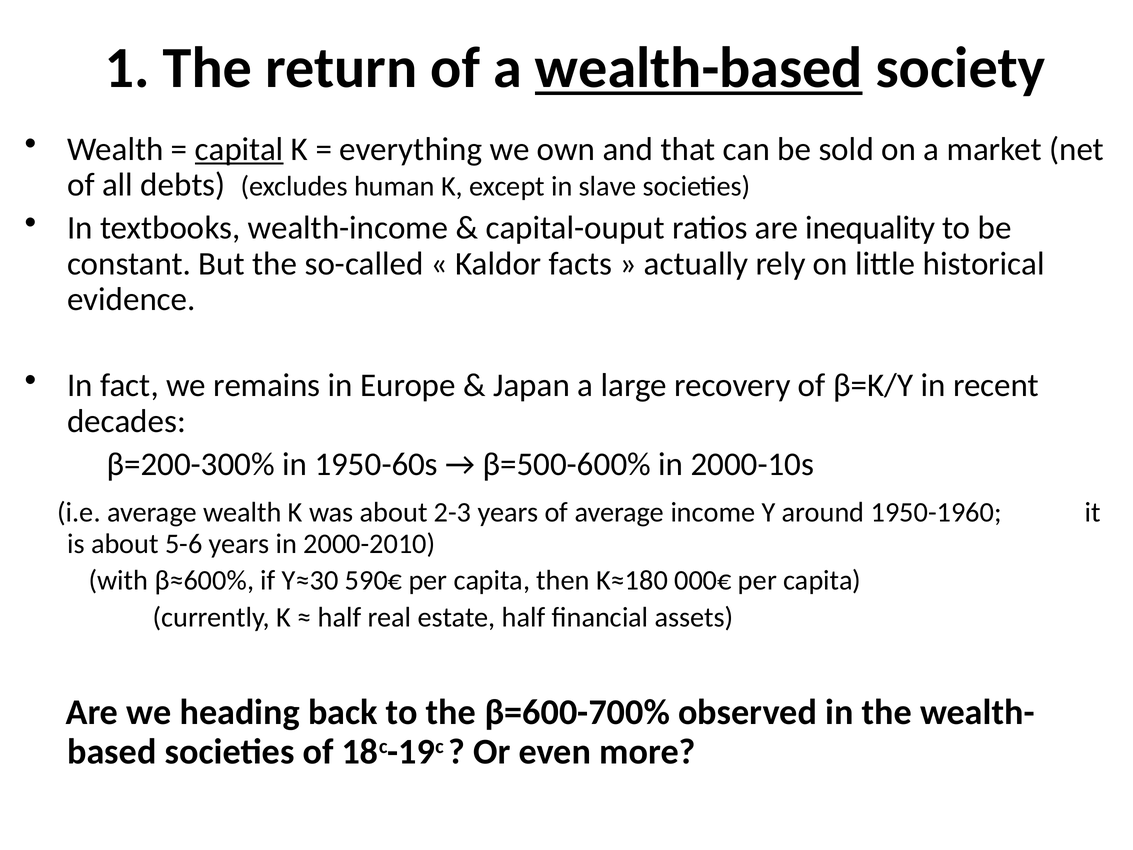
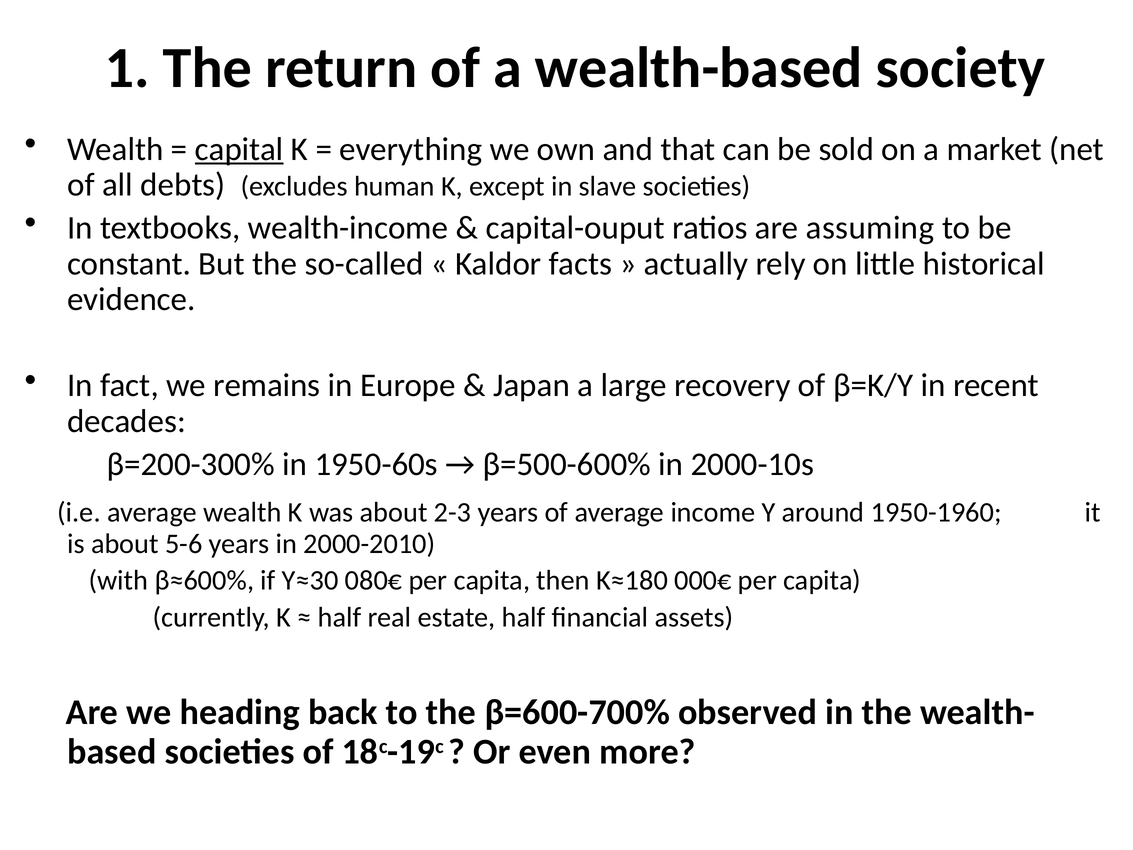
wealth-based underline: present -> none (699, 68)
inequality: inequality -> assuming (870, 228)
590€: 590€ -> 080€ (374, 580)
